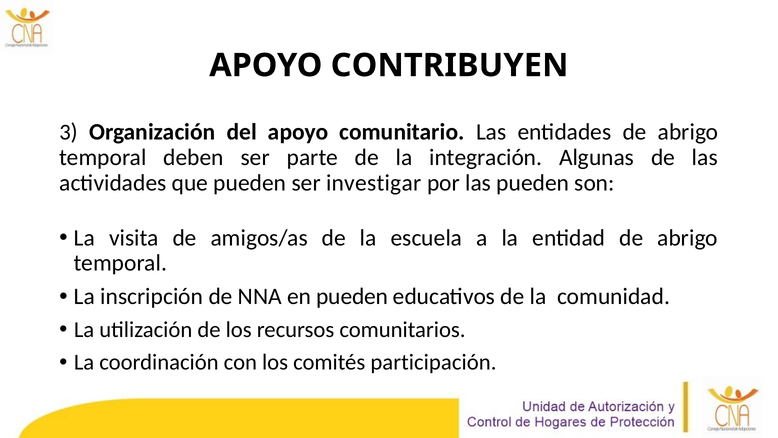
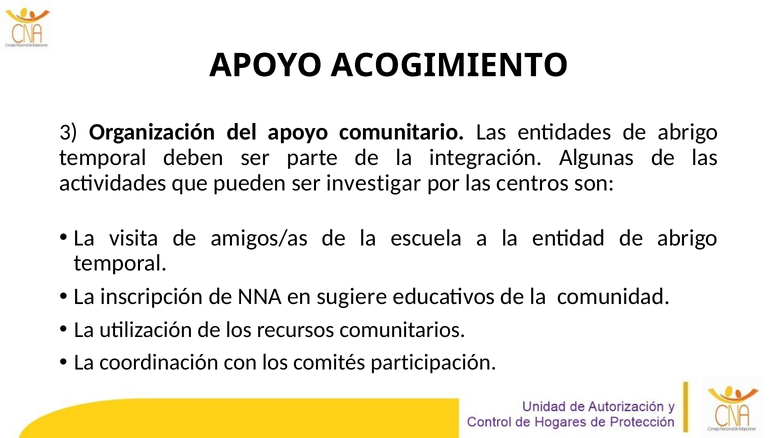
CONTRIBUYEN: CONTRIBUYEN -> ACOGIMIENTO (450, 65)
las pueden: pueden -> centros (533, 183)
en pueden: pueden -> sugiere (352, 296)
